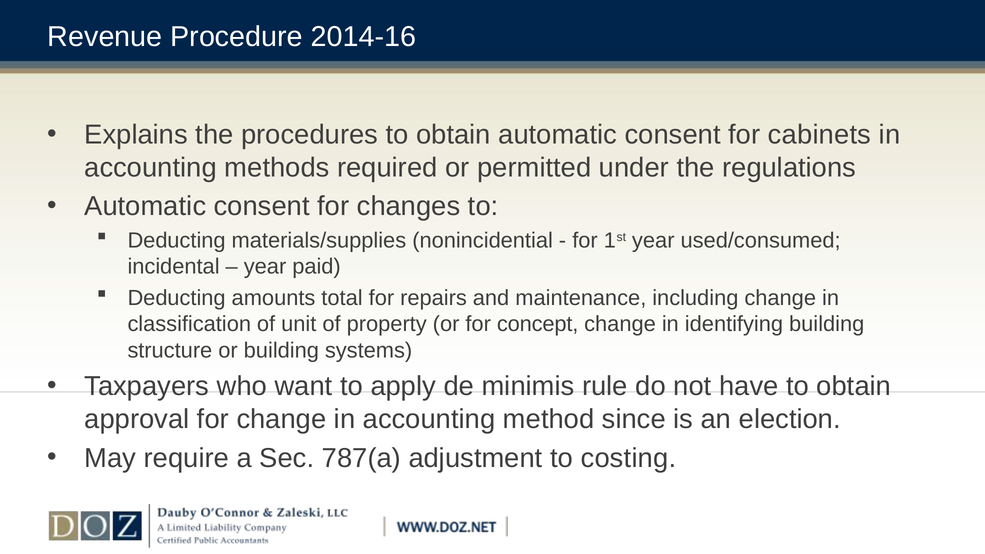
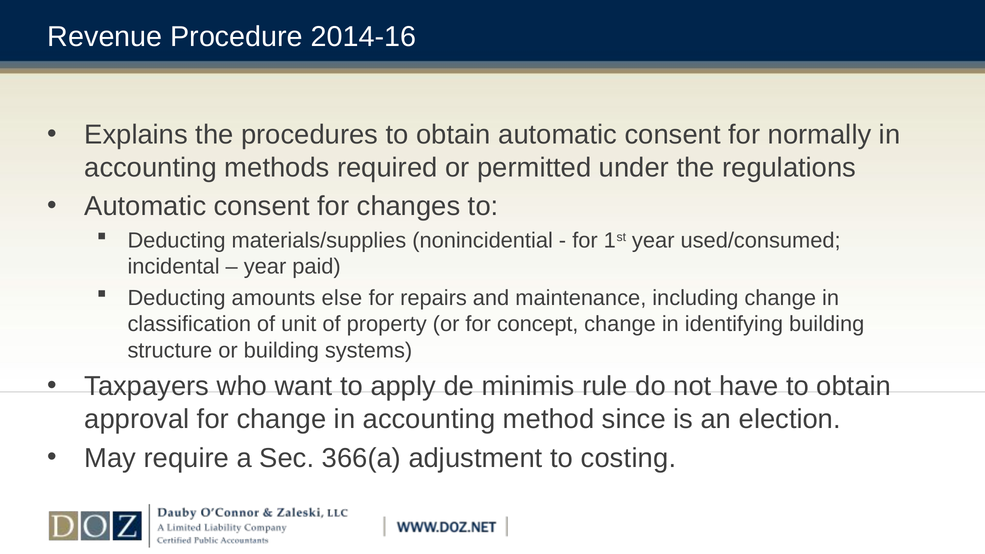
cabinets: cabinets -> normally (820, 135)
total: total -> else (342, 298)
787(a: 787(a -> 366(a (361, 458)
